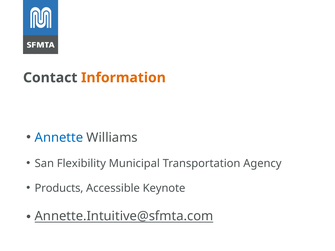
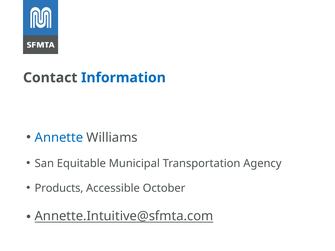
Information colour: orange -> blue (123, 78)
Flexibility: Flexibility -> Equitable (81, 164)
Keynote: Keynote -> October (164, 188)
